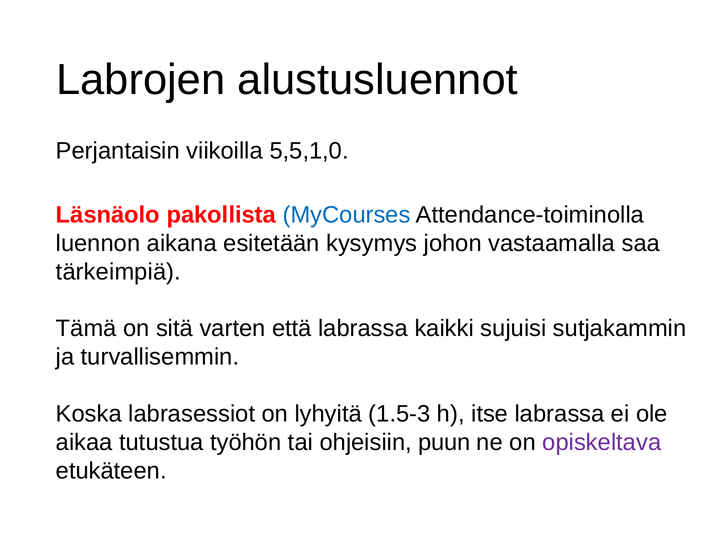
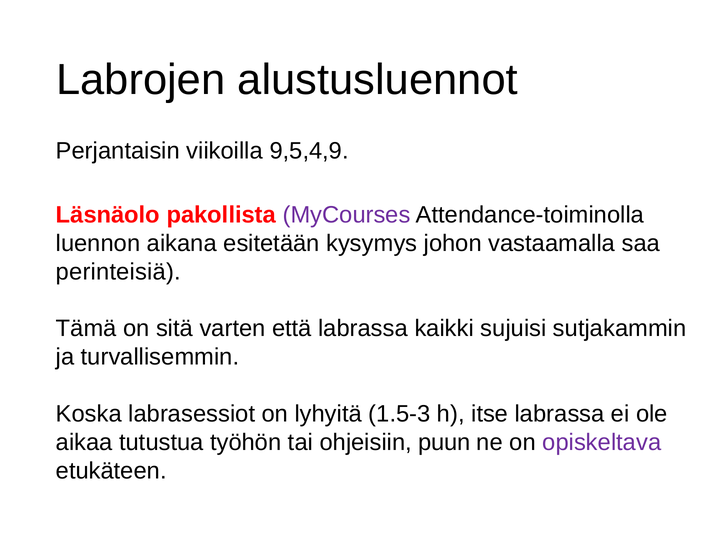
5,5,1,0: 5,5,1,0 -> 9,5,4,9 (309, 151)
MyCourses colour: blue -> purple (347, 215)
tärkeimpiä: tärkeimpiä -> perinteisiä (118, 272)
